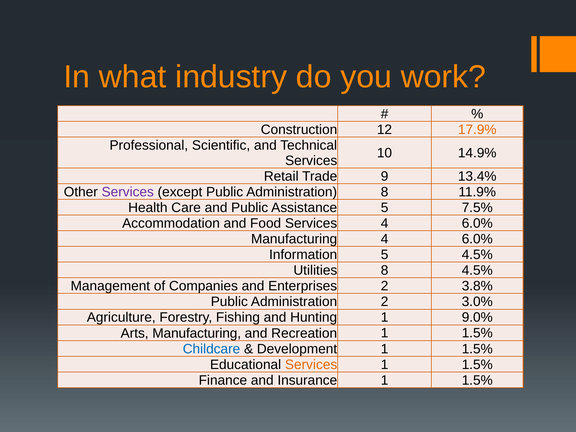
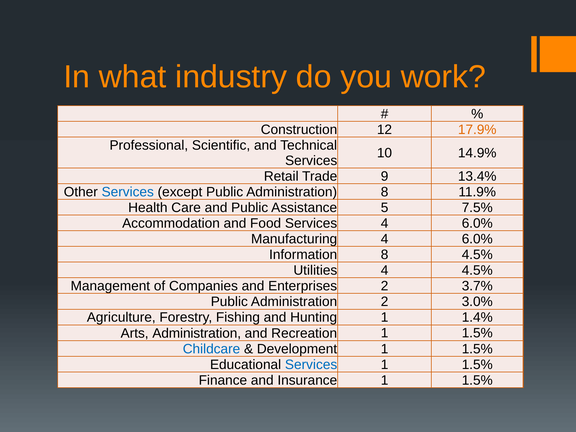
Services colour: purple -> blue (128, 192)
Information 5: 5 -> 8 (385, 255)
Utilities 8: 8 -> 4 (385, 270)
3.8%: 3.8% -> 3.7% (477, 286)
9.0%: 9.0% -> 1.4% (477, 317)
Arts Manufacturing: Manufacturing -> Administration (197, 333)
Services colour: orange -> blue (311, 365)
